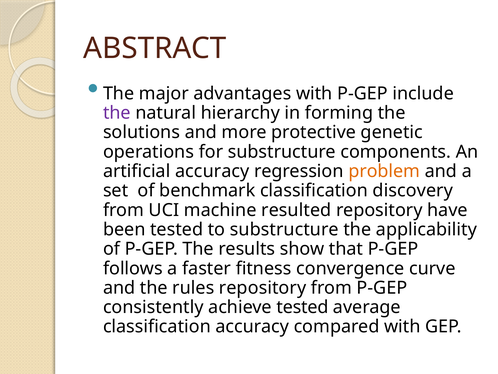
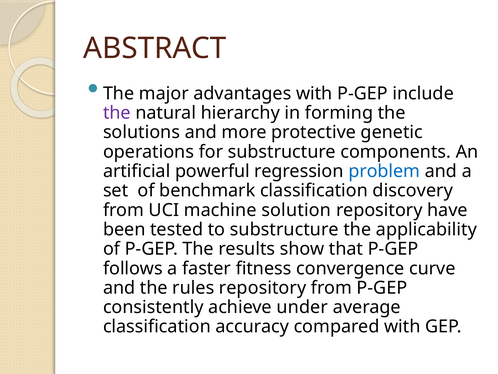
artificial accuracy: accuracy -> powerful (212, 171)
problem colour: orange -> blue (384, 171)
resulted: resulted -> solution (296, 210)
achieve tested: tested -> under (302, 307)
